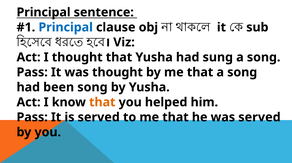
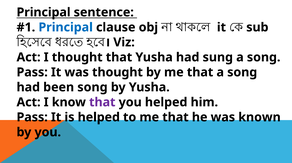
that colour: orange -> purple (102, 102)
is served: served -> helped (99, 117)
was served: served -> known (260, 117)
